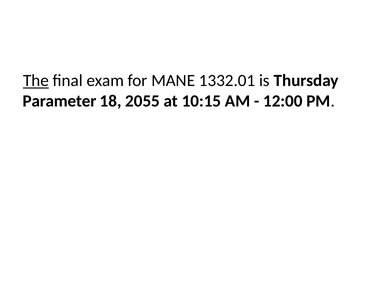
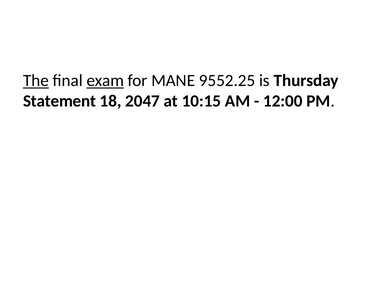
exam underline: none -> present (105, 81)
1332.01: 1332.01 -> 9552.25 (227, 81)
Parameter: Parameter -> Statement (60, 101)
2055: 2055 -> 2047 (143, 101)
